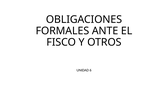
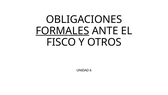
FORMALES underline: none -> present (62, 31)
